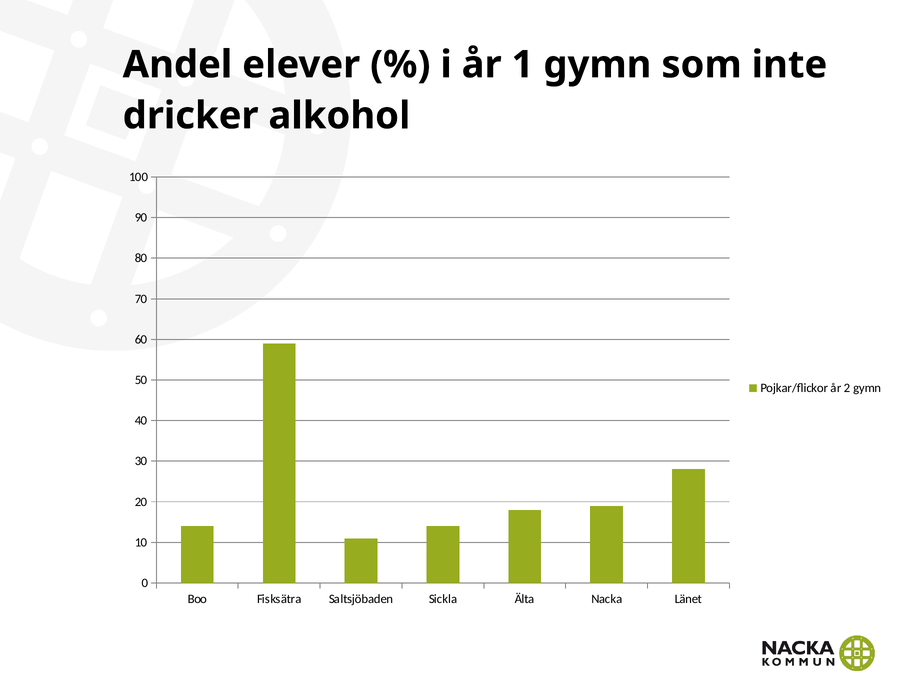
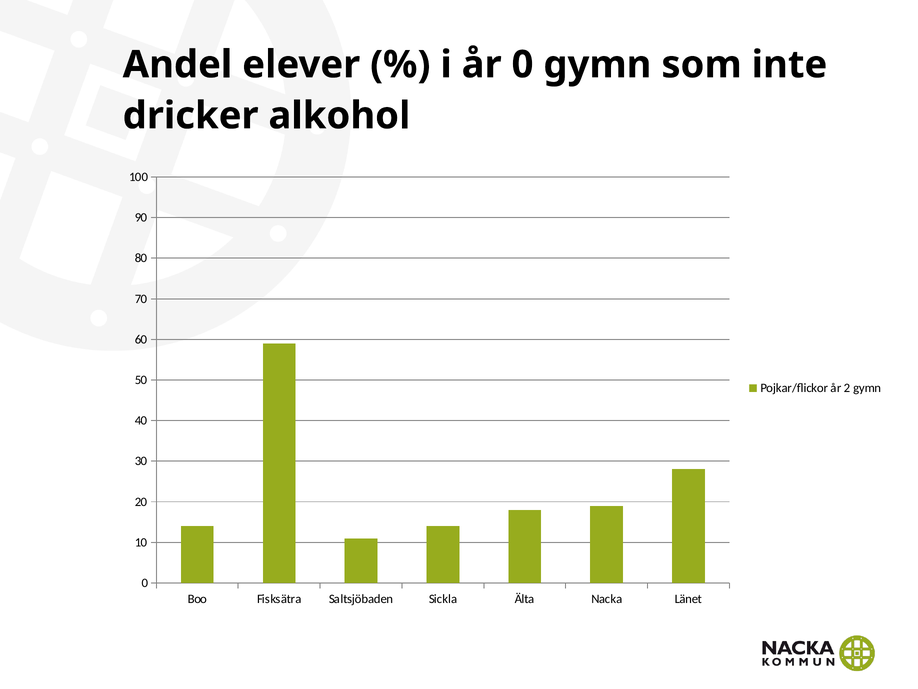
år 1: 1 -> 0 (523, 65)
